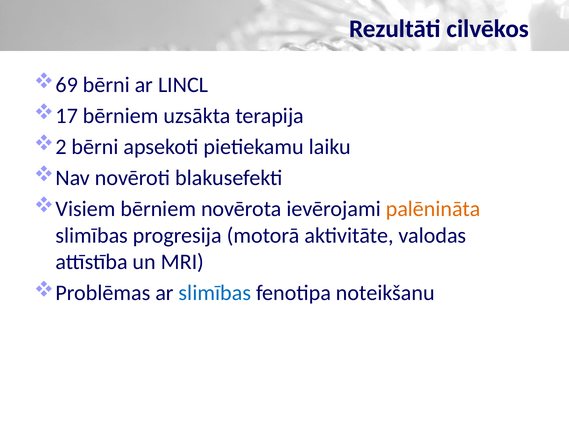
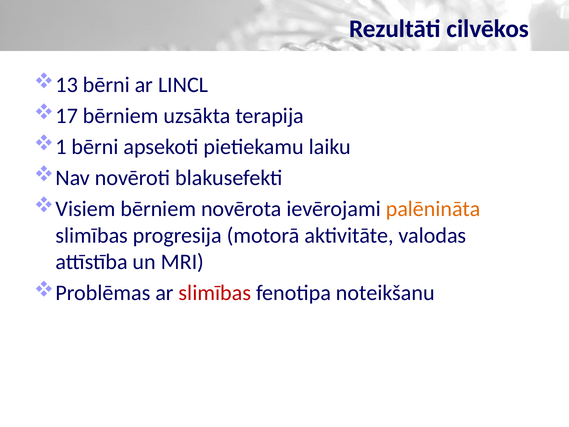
69: 69 -> 13 (67, 85)
2: 2 -> 1 (61, 147)
slimības colour: blue -> red (215, 293)
